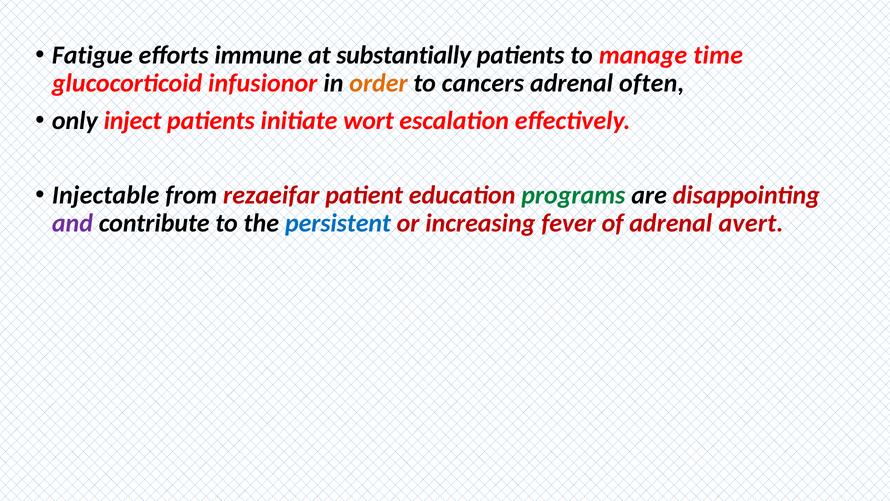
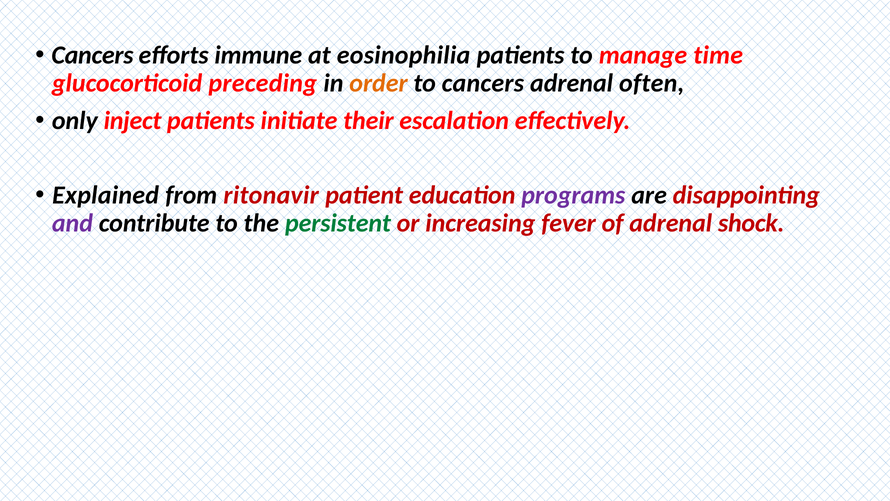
Fatigue: Fatigue -> Cancers (93, 55)
substantially: substantially -> eosinophilia (404, 55)
infusionor: infusionor -> preceding (263, 83)
wort: wort -> their (368, 121)
Injectable: Injectable -> Explained (106, 195)
rezaeifar: rezaeifar -> ritonavir (271, 195)
programs colour: green -> purple (573, 195)
persistent colour: blue -> green (338, 223)
avert: avert -> shock (751, 223)
